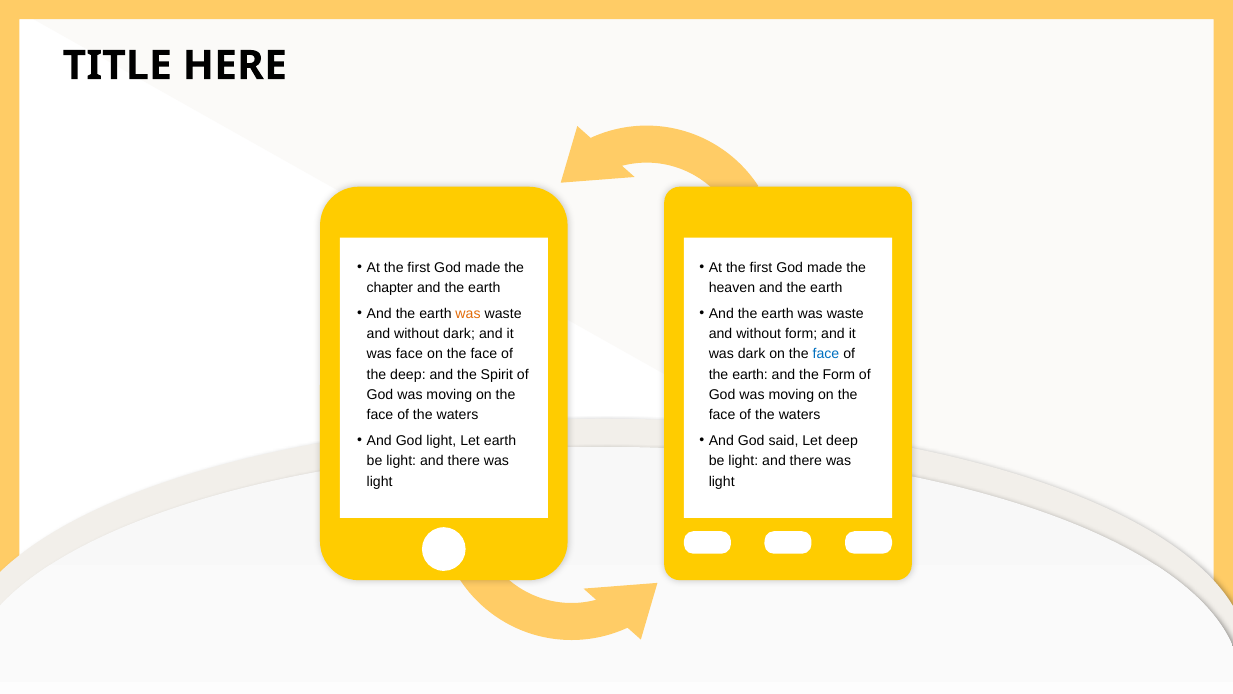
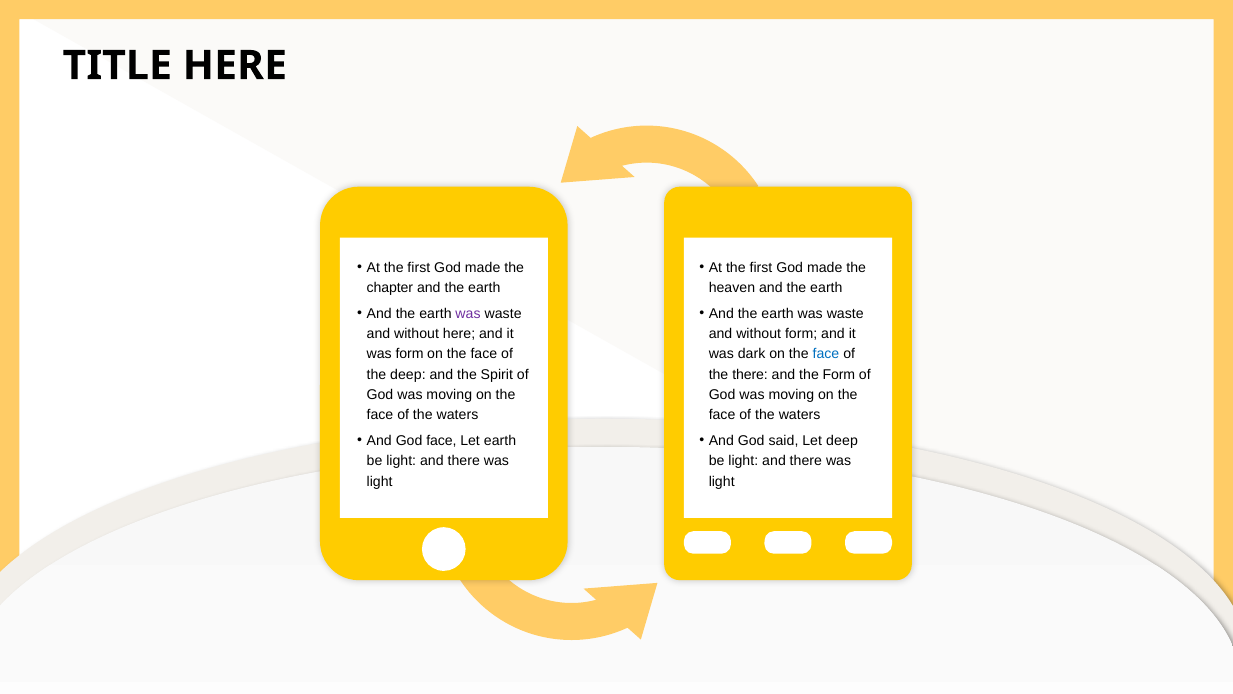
was colour: orange -> purple (468, 313)
without dark: dark -> here (459, 334)
was face: face -> form (410, 354)
earth: earth -> there (750, 374)
God light: light -> face (441, 440)
